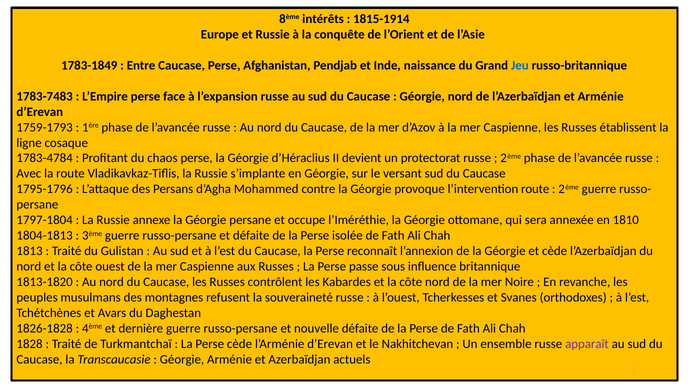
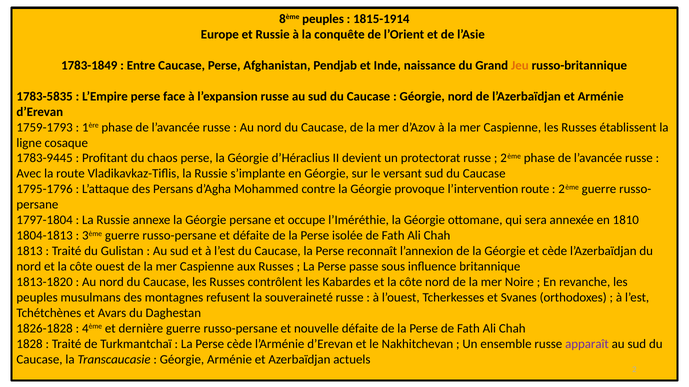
8ème intérêts: intérêts -> peuples (323, 19)
Jeu colour: blue -> orange (520, 65)
1783-7483: 1783-7483 -> 1783-5835 (45, 96)
1783-4784: 1783-4784 -> 1783-9445 (45, 158)
